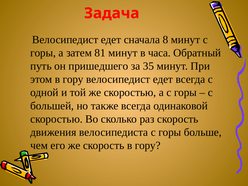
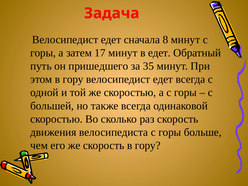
81: 81 -> 17 (100, 53)
в часа: часа -> едет (159, 53)
